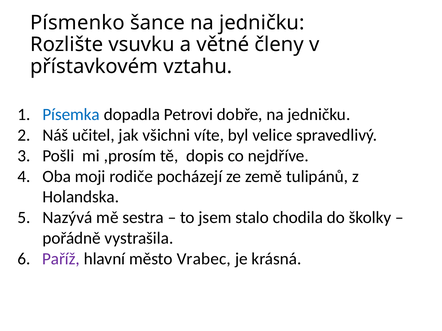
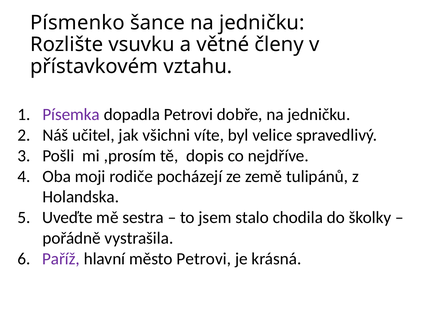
Písemka colour: blue -> purple (71, 115)
Nazývá: Nazývá -> Uveďte (67, 218)
město Vrabec: Vrabec -> Petrovi (204, 259)
